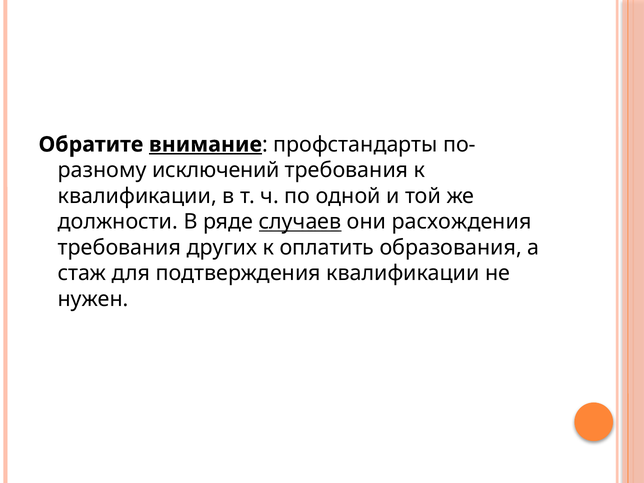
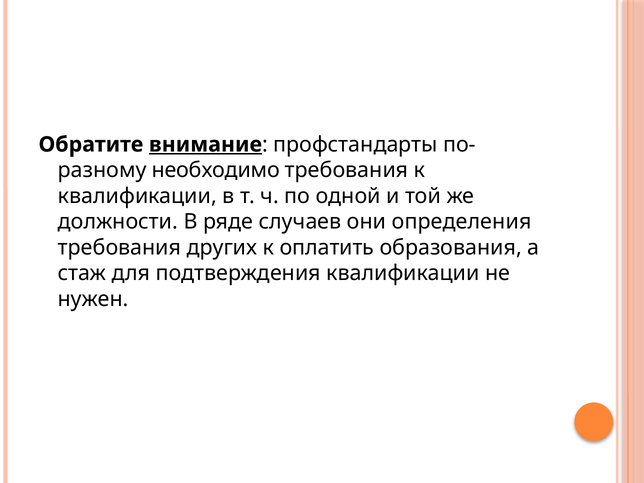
исключений: исключений -> необходимо (216, 170)
случаев underline: present -> none (300, 222)
расхождения: расхождения -> определения (462, 222)
